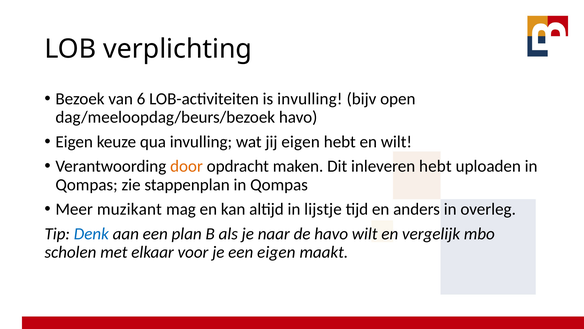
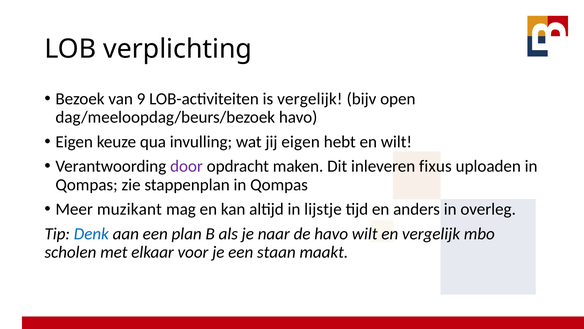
6: 6 -> 9 (141, 99)
is invulling: invulling -> vergelijk (310, 99)
door colour: orange -> purple (186, 166)
inleveren hebt: hebt -> fixus (435, 166)
een eigen: eigen -> staan (276, 252)
